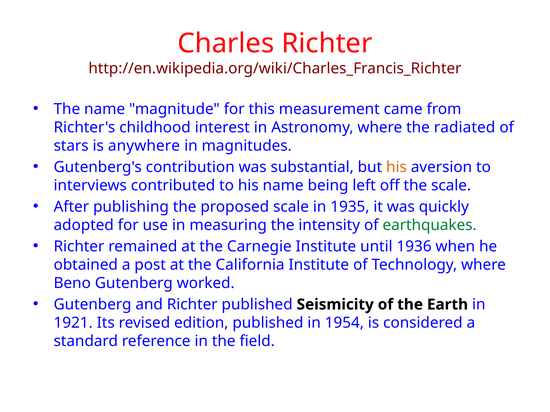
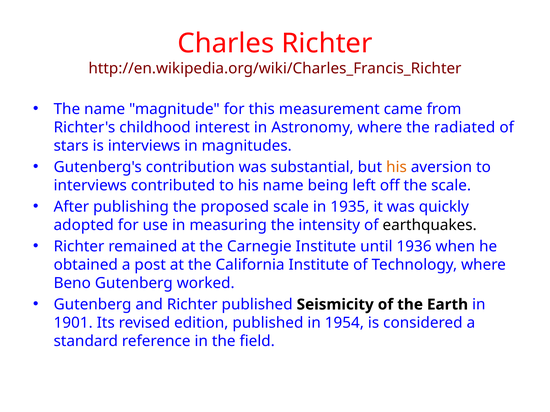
is anywhere: anywhere -> interviews (144, 146)
earthquakes colour: green -> black (430, 225)
1921: 1921 -> 1901 (73, 323)
